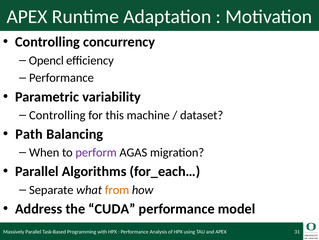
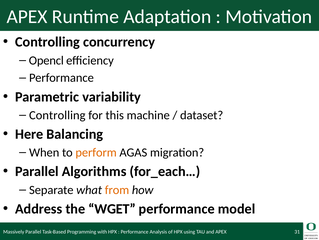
Path: Path -> Here (29, 134)
perform colour: purple -> orange (96, 152)
CUDA: CUDA -> WGET (112, 208)
